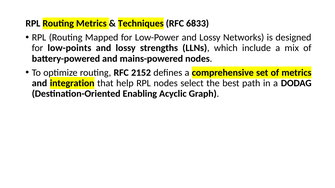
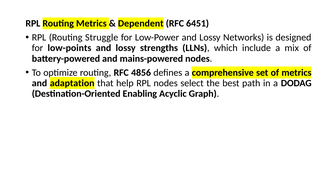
Techniques: Techniques -> Dependent (141, 24)
6833: 6833 -> 6451 (198, 24)
Mapped: Mapped -> Struggle (102, 38)
2152: 2152 -> 4856 (141, 73)
integration: integration -> adaptation (72, 83)
